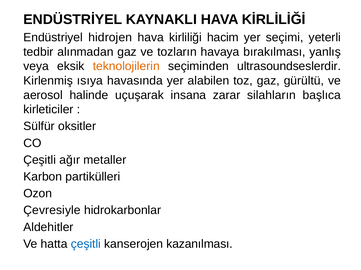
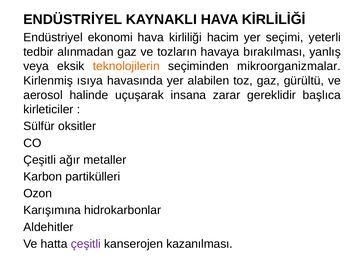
hidrojen: hidrojen -> ekonomi (110, 38)
ultrasoundseslerdir: ultrasoundseslerdir -> mikroorganizmalar (289, 66)
silahların: silahların -> gereklidir (272, 95)
Çevresiyle: Çevresiyle -> Karışımına (52, 211)
çeşitli colour: blue -> purple (86, 245)
